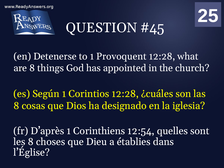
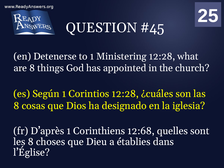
Provoquent: Provoquent -> Ministering (121, 56)
12:54: 12:54 -> 12:68 (141, 131)
